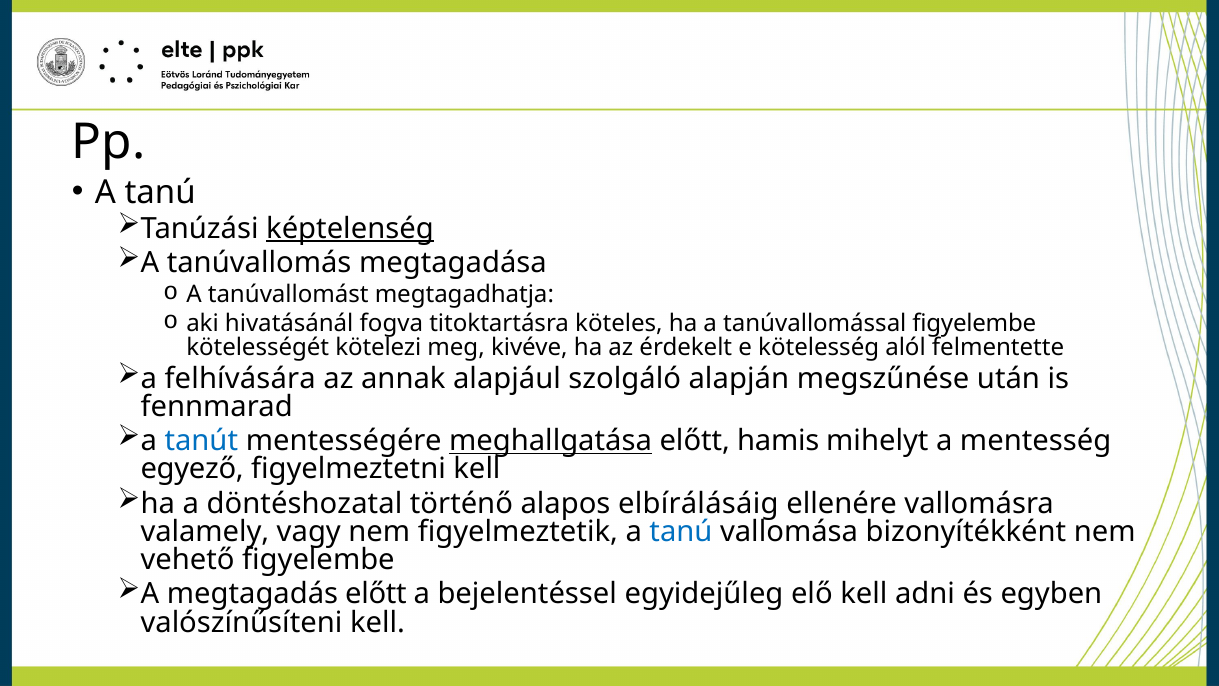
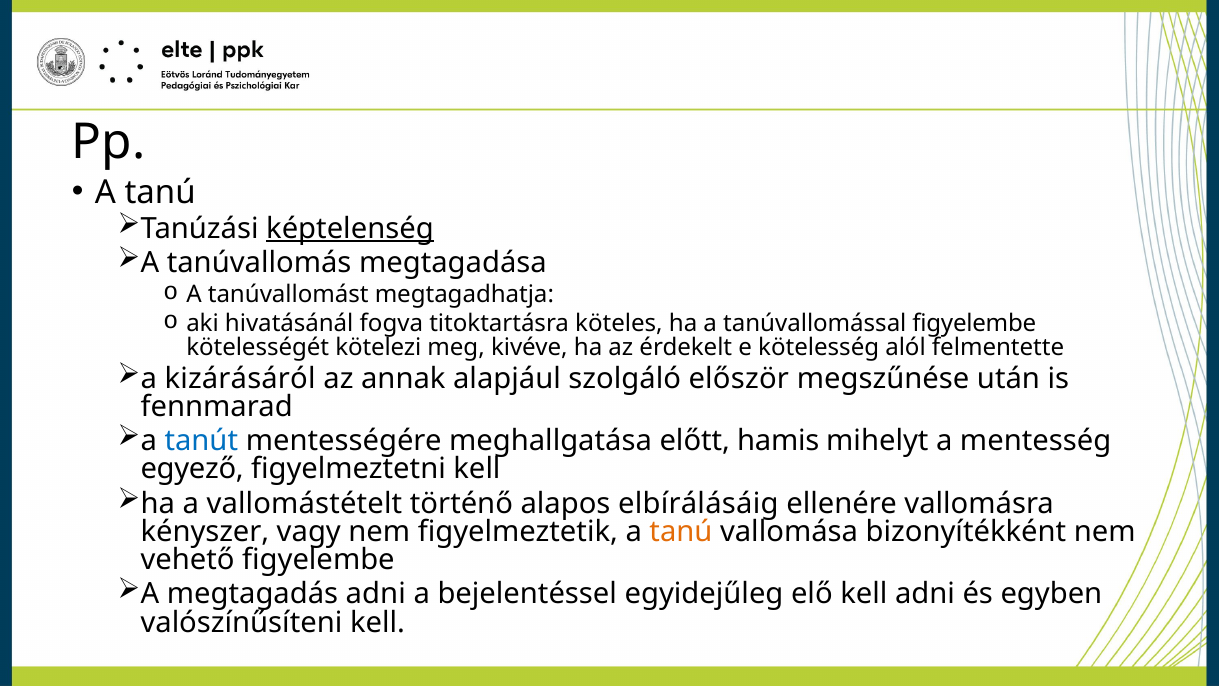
felhívására: felhívására -> kizárásáról (240, 378)
alapján: alapján -> először (739, 378)
meghallgatása underline: present -> none (550, 441)
döntéshozatal: döntéshozatal -> vallomástételt (304, 503)
valamely: valamely -> kényszer (205, 532)
tanú colour: blue -> orange (681, 532)
megtagadás előtt: előtt -> adni (376, 594)
